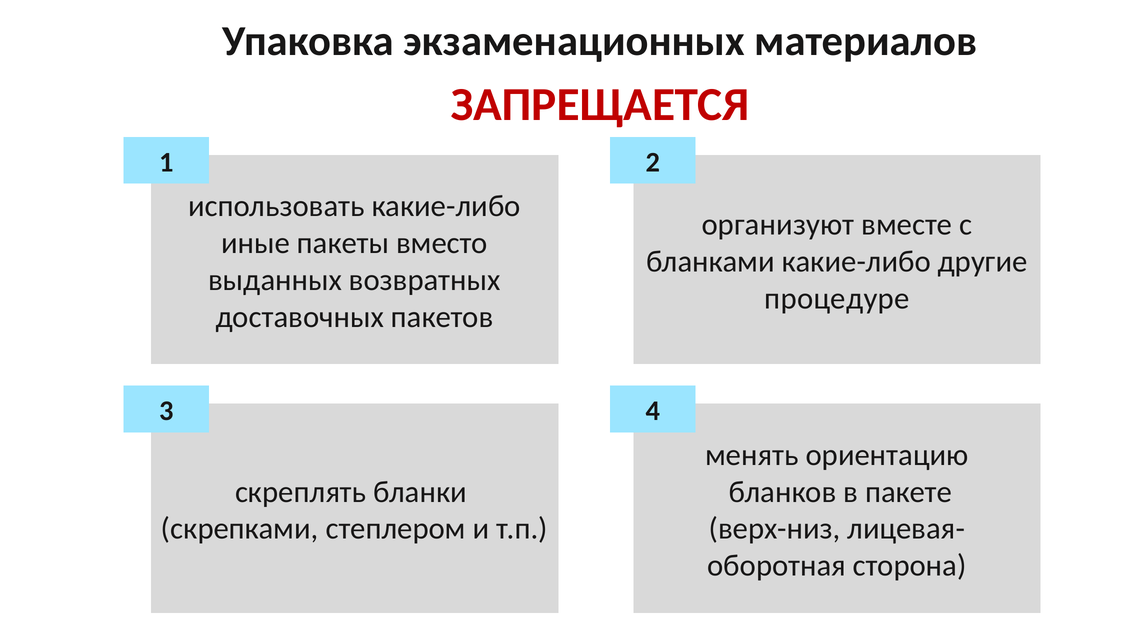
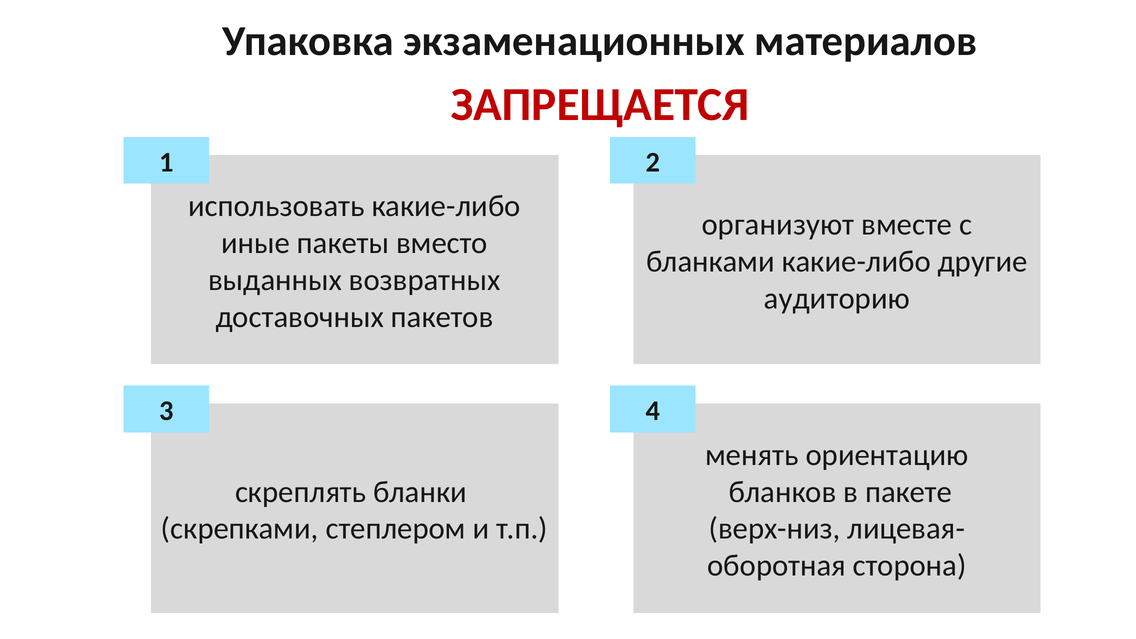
процедуре: процедуре -> аудиторию (837, 299)
